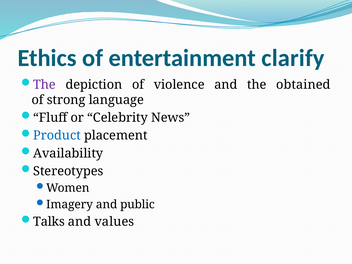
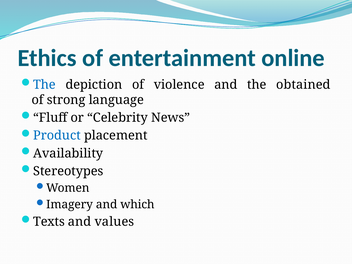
clarify: clarify -> online (293, 58)
The colour: purple -> blue (44, 85)
public: public -> which (137, 204)
Talks: Talks -> Texts (49, 222)
